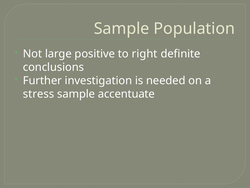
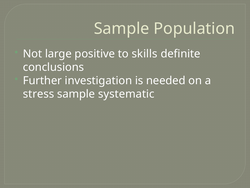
right: right -> skills (145, 54)
accentuate: accentuate -> systematic (126, 94)
